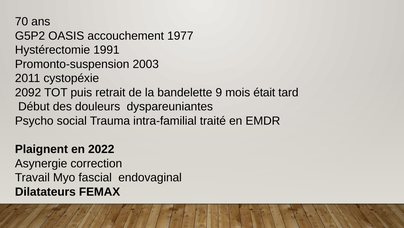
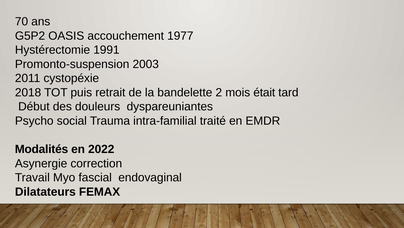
2092: 2092 -> 2018 (28, 92)
9: 9 -> 2 (219, 92)
Plaignent: Plaignent -> Modalités (42, 149)
